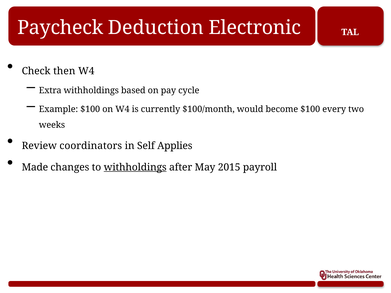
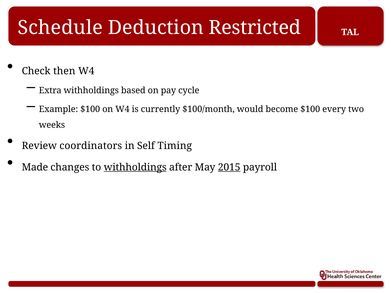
Paycheck: Paycheck -> Schedule (60, 28)
Electronic: Electronic -> Restricted (255, 28)
Applies: Applies -> Timing (175, 146)
2015 underline: none -> present (229, 167)
